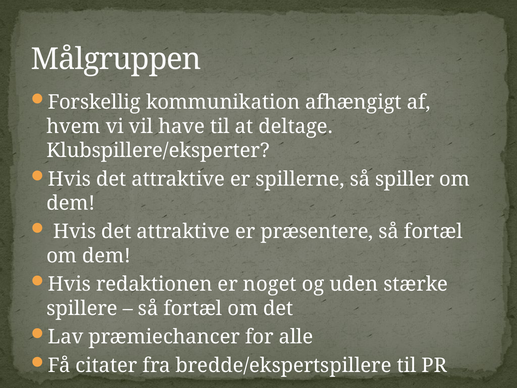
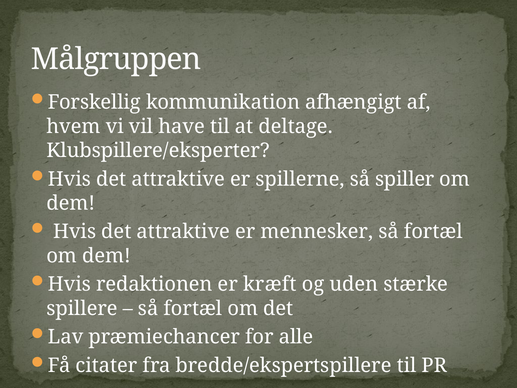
præsentere: præsentere -> mennesker (317, 232)
noget: noget -> kræft (270, 284)
